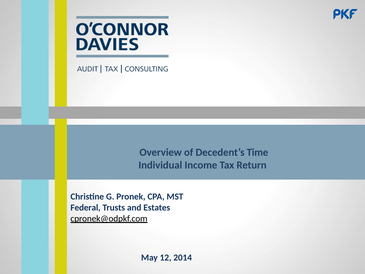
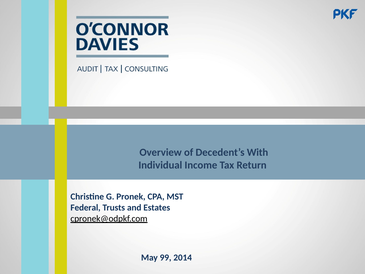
Time: Time -> With (257, 152)
12: 12 -> 99 (166, 257)
